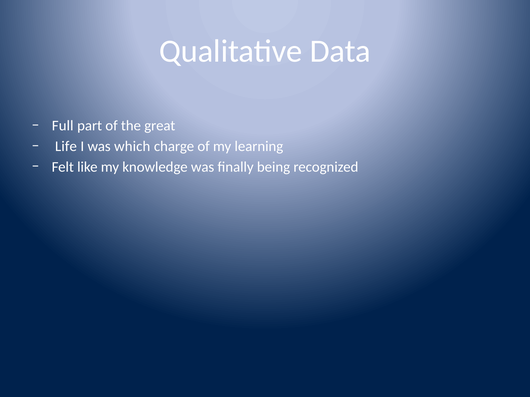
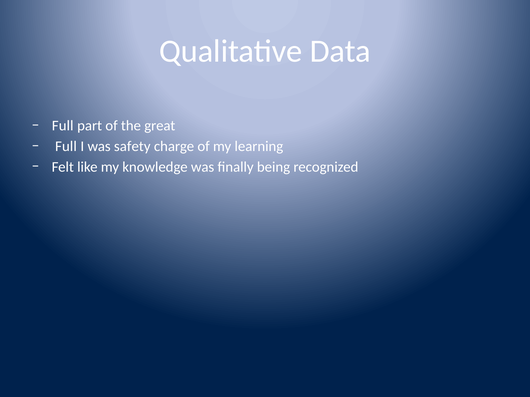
Life: Life -> Full (66, 147)
which: which -> safety (132, 147)
